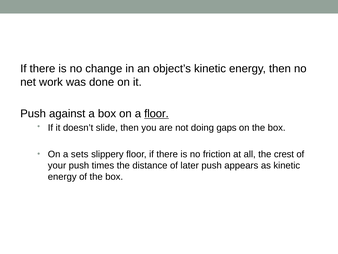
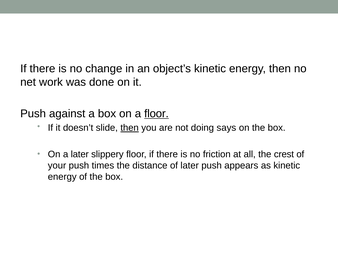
then underline: none -> present (130, 128)
gaps: gaps -> says (226, 128)
a sets: sets -> later (80, 154)
